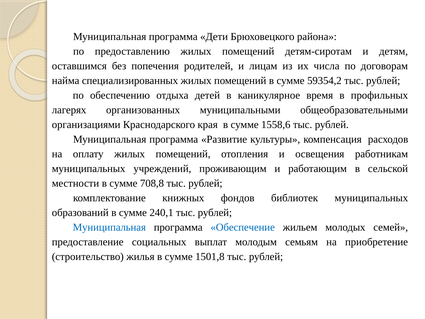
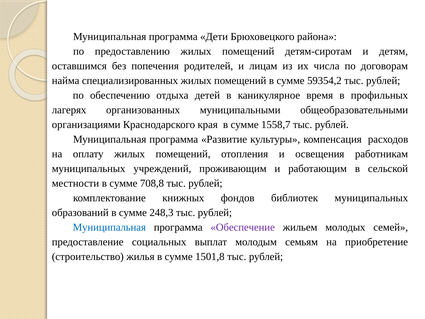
1558,6: 1558,6 -> 1558,7 (276, 125)
240,1: 240,1 -> 248,3 (161, 213)
Обеспечение colour: blue -> purple (243, 227)
